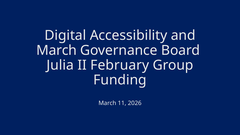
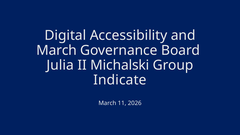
February: February -> Michalski (120, 65)
Funding: Funding -> Indicate (120, 80)
